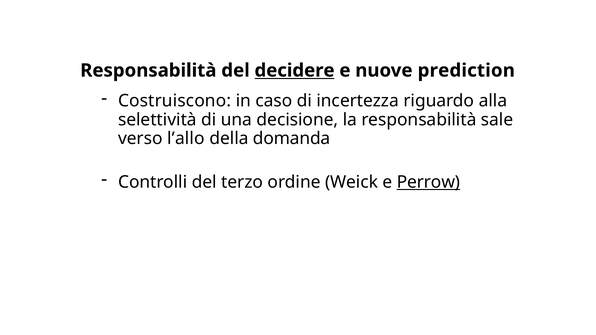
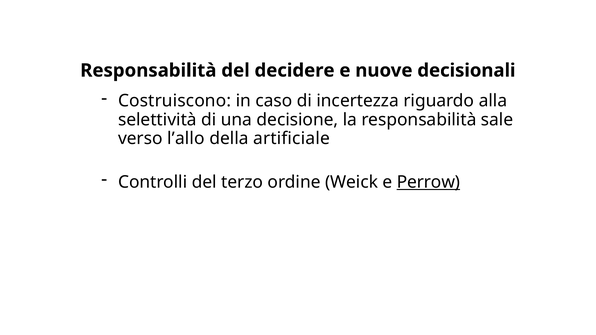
decidere underline: present -> none (295, 71)
prediction: prediction -> decisionali (466, 71)
domanda: domanda -> artificiale (292, 138)
